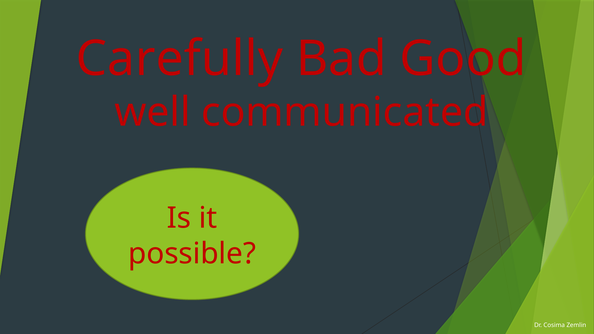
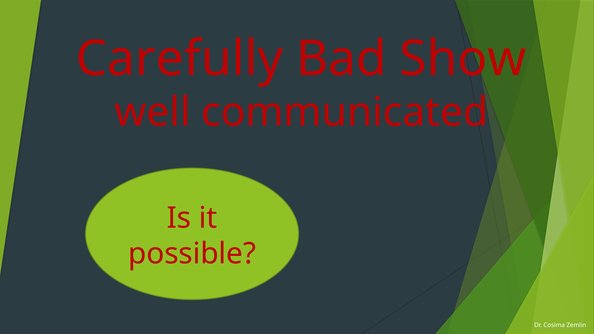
Good: Good -> Show (463, 59)
